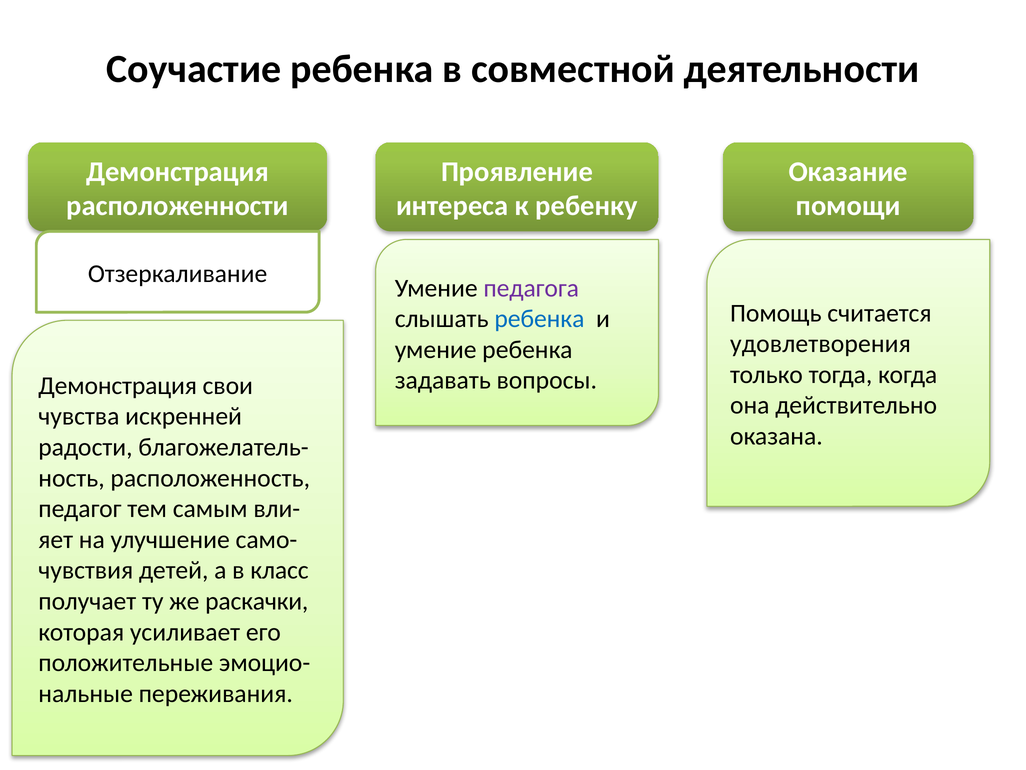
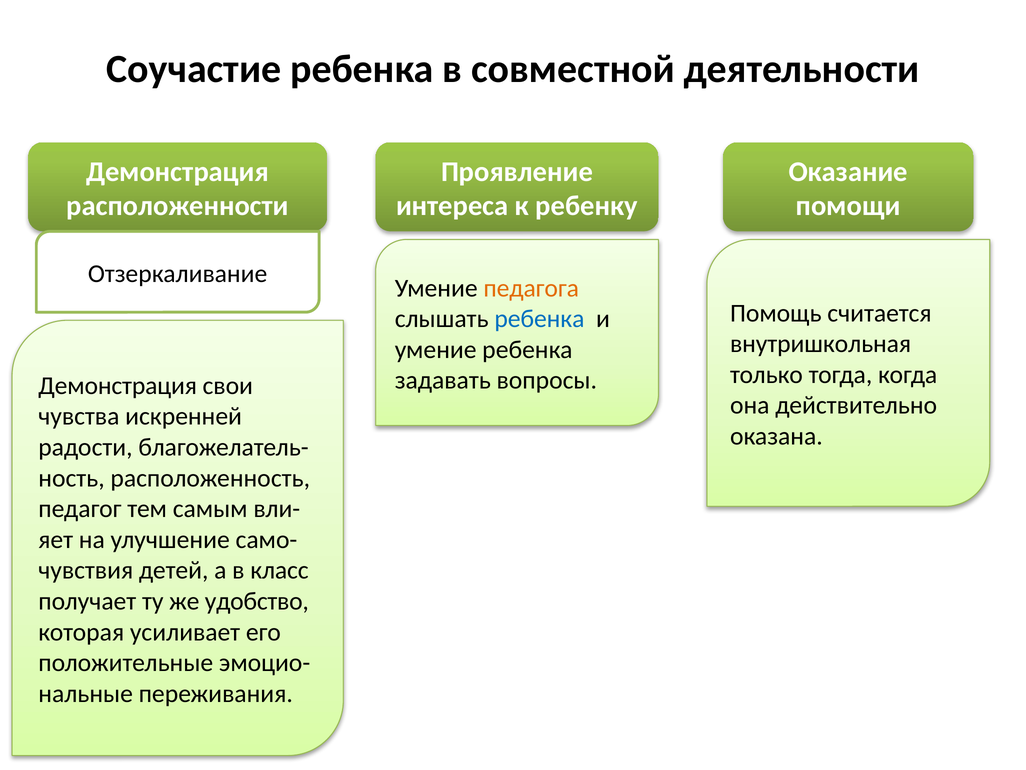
педагога colour: purple -> orange (531, 288)
удовлетворения: удовлетворения -> внутришкольная (821, 344)
раскачки: раскачки -> удобство (257, 601)
